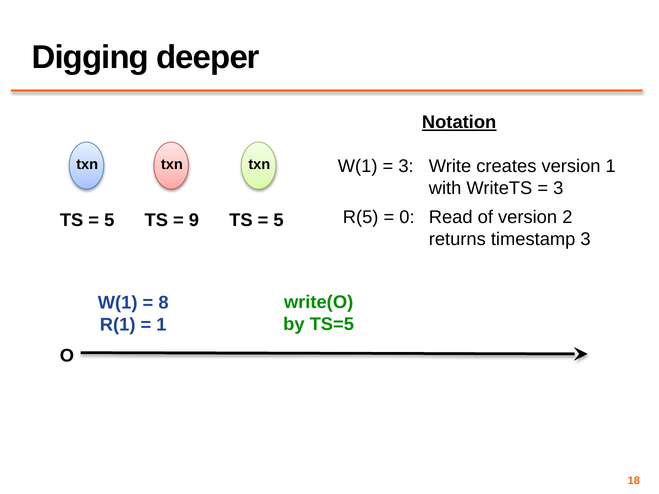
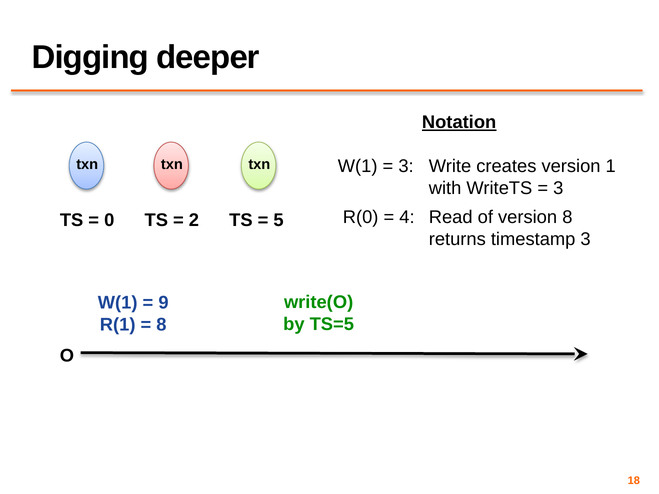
R(5: R(5 -> R(0 (361, 217)
0: 0 -> 4 (407, 217)
version 2: 2 -> 8 (567, 217)
5: 5 -> 0 (109, 220)
9: 9 -> 2 (194, 220)
8: 8 -> 9 (164, 303)
1: 1 -> 8 (161, 325)
